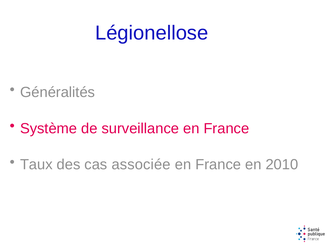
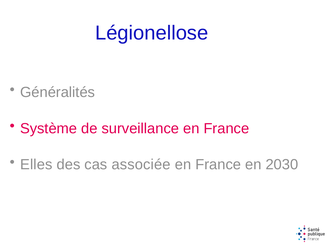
Taux: Taux -> Elles (36, 164)
2010: 2010 -> 2030 (282, 164)
